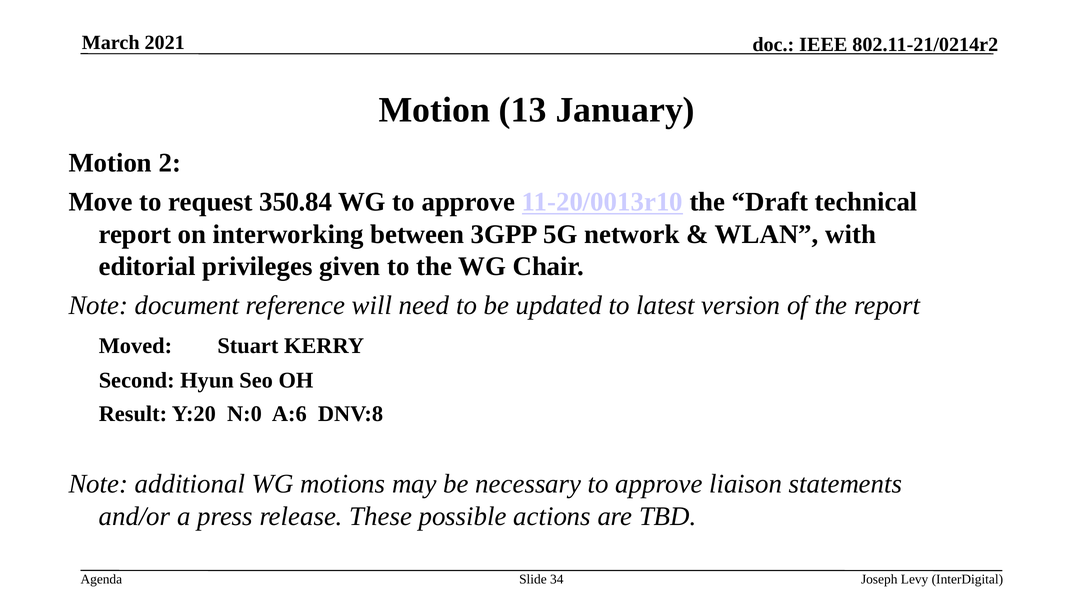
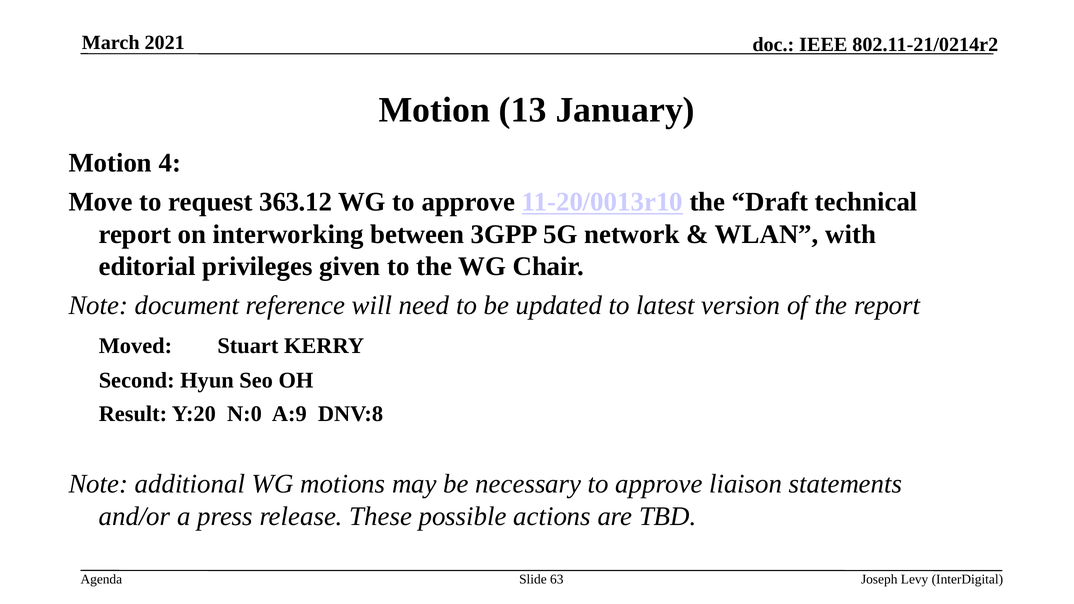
2: 2 -> 4 (170, 163)
350.84: 350.84 -> 363.12 (296, 202)
A:6: A:6 -> A:9 (289, 414)
34: 34 -> 63 (557, 579)
